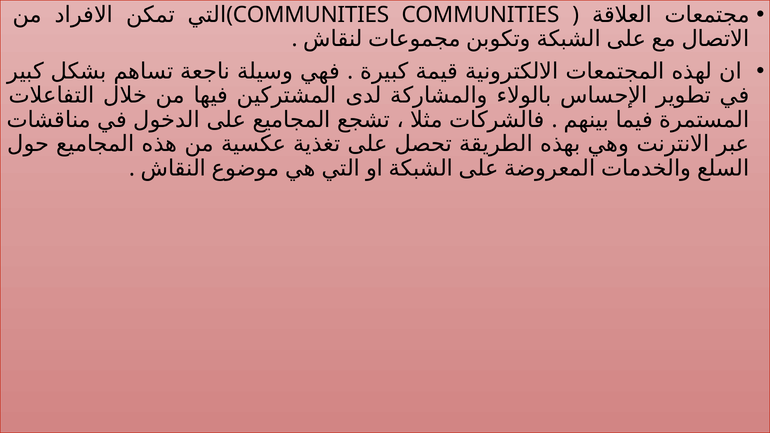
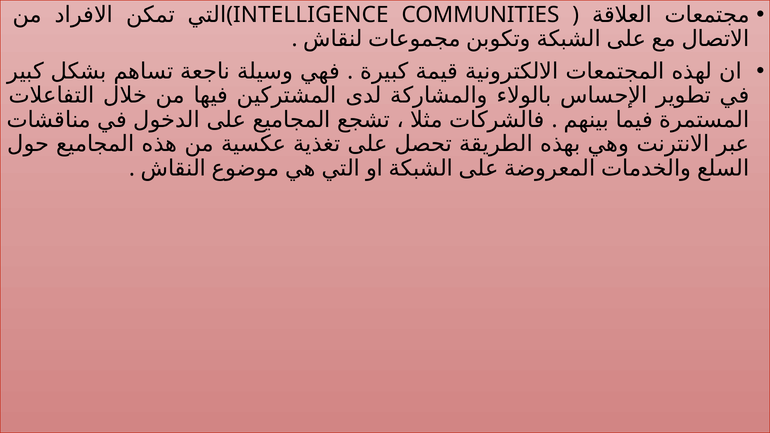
COMMUNITIES: COMMUNITIES -> INTELLIGENCE (311, 15)
